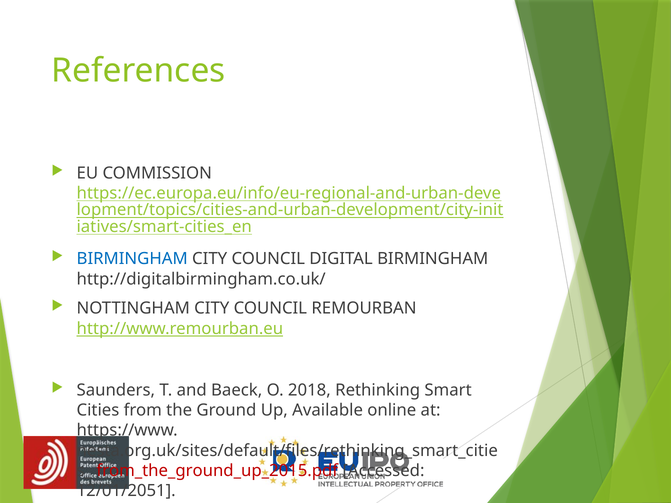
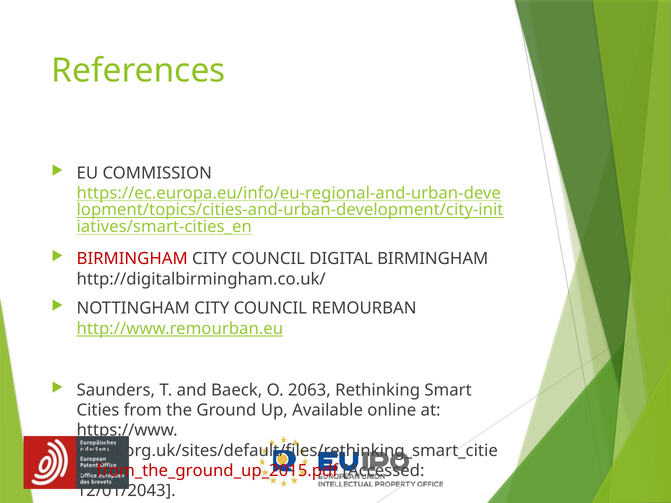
BIRMINGHAM colour: blue -> red (132, 259)
2018: 2018 -> 2063 (309, 390)
12/01/2051: 12/01/2051 -> 12/01/2043 (126, 491)
